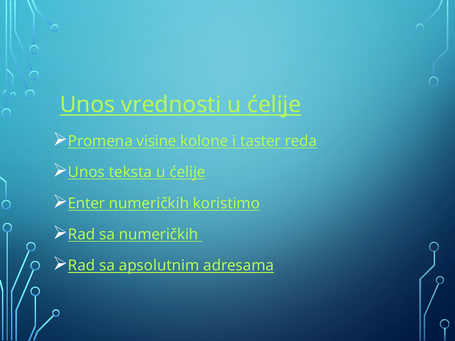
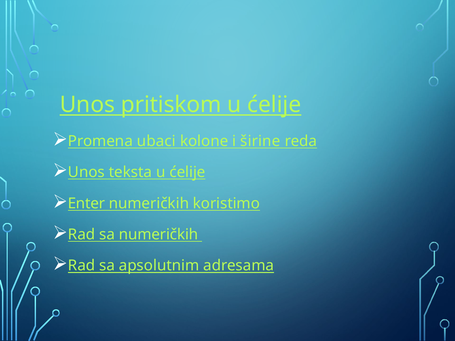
vrednosti: vrednosti -> pritiskom (171, 105)
visine: visine -> ubaci (156, 141)
taster: taster -> širine (260, 141)
